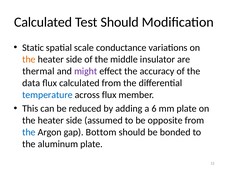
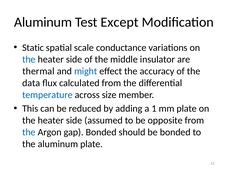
Calculated: Calculated -> Aluminum (43, 22)
Test Should: Should -> Except (120, 22)
the colour: orange -> blue (29, 59)
might colour: purple -> blue (86, 71)
across flux: flux -> size (109, 95)
6: 6 -> 1 (154, 109)
gap Bottom: Bottom -> Bonded (101, 132)
